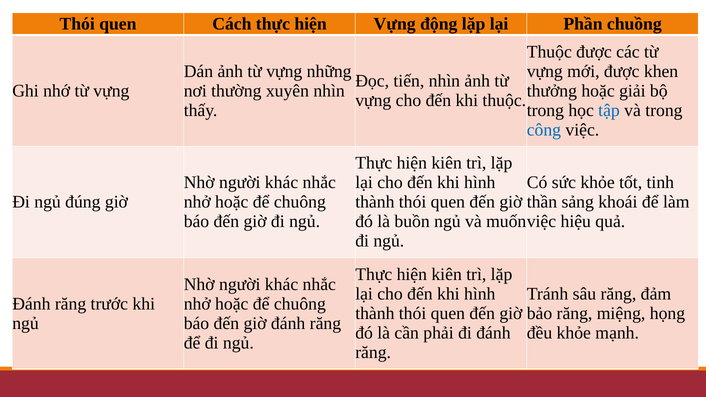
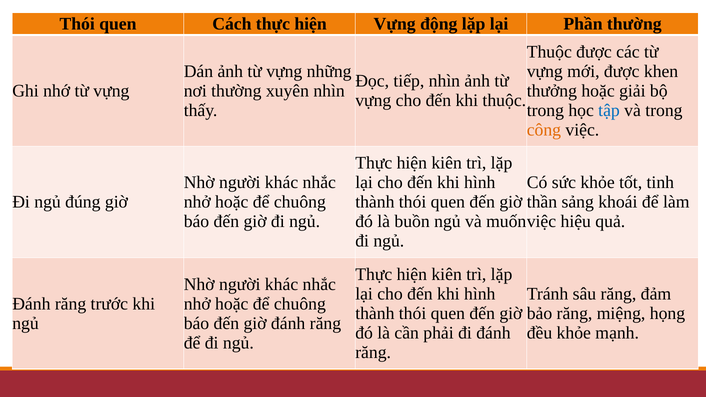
Phần chuồng: chuồng -> thường (634, 24)
tiến: tiến -> tiếp (409, 81)
công colour: blue -> orange (544, 130)
